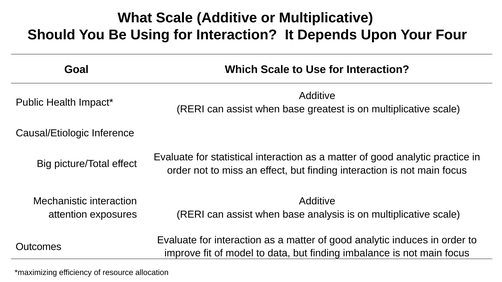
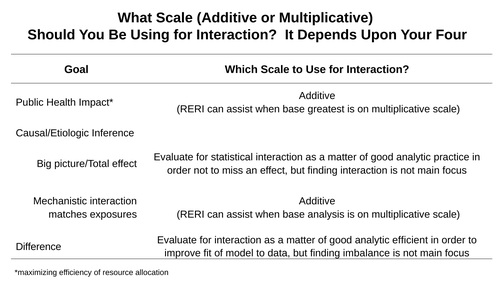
attention: attention -> matches (68, 215)
induces: induces -> efficient (410, 240)
Outcomes: Outcomes -> Difference (39, 247)
